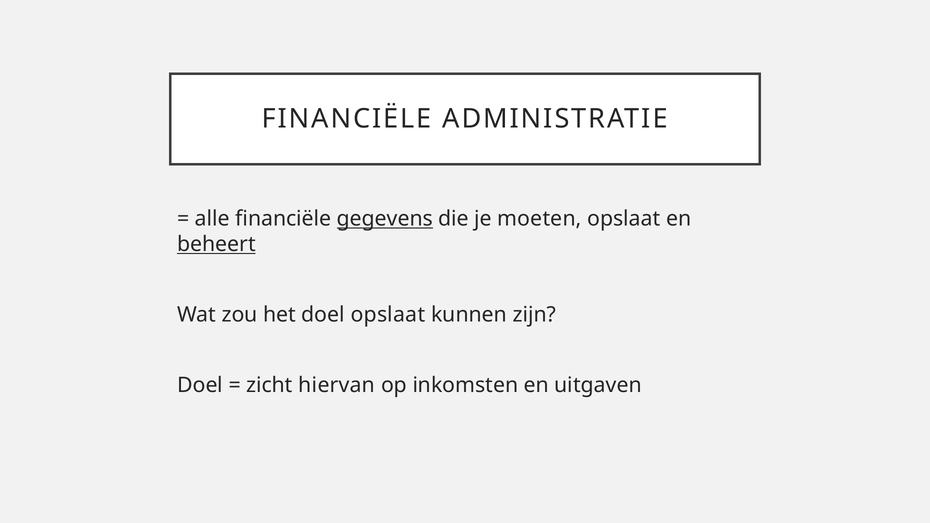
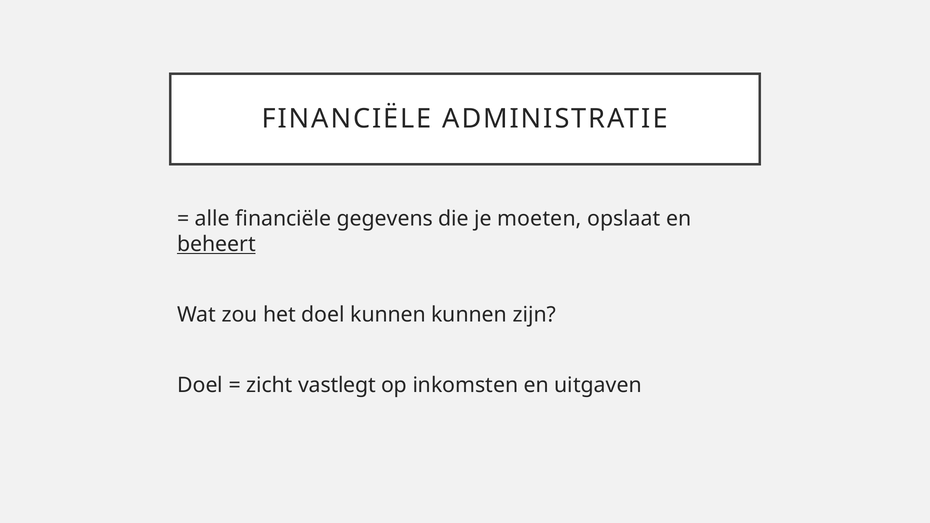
gegevens underline: present -> none (385, 219)
doel opslaat: opslaat -> kunnen (388, 315)
hiervan: hiervan -> vastlegt (337, 385)
